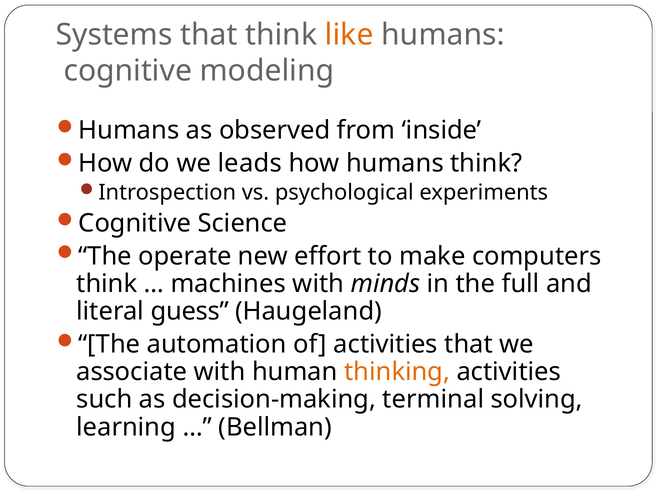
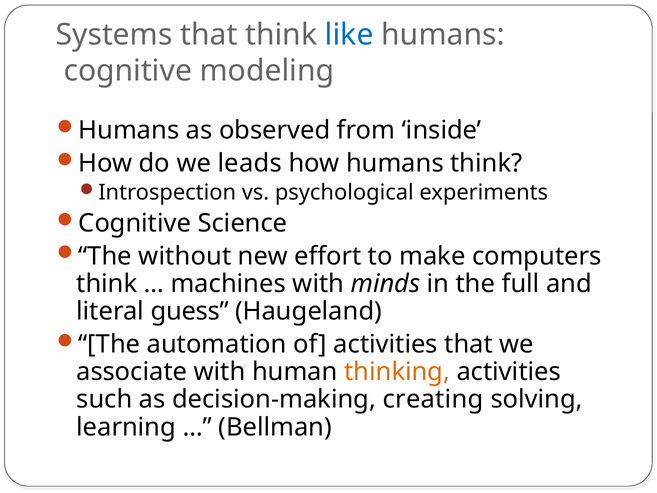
like colour: orange -> blue (349, 35)
operate: operate -> without (185, 256)
terminal: terminal -> creating (433, 399)
